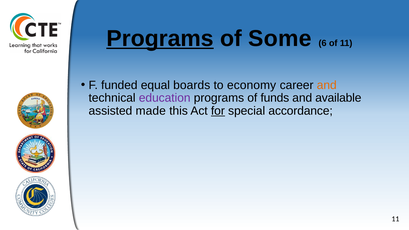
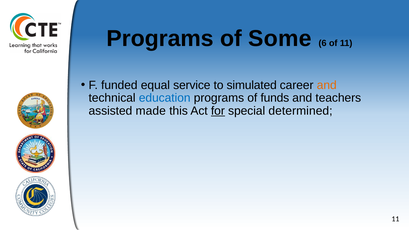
Programs underline: present -> none (160, 38)
boards: boards -> service (192, 85)
economy: economy -> simulated (252, 85)
education colour: purple -> blue (165, 98)
available: available -> teachers (338, 98)
accordance: accordance -> determined (301, 111)
